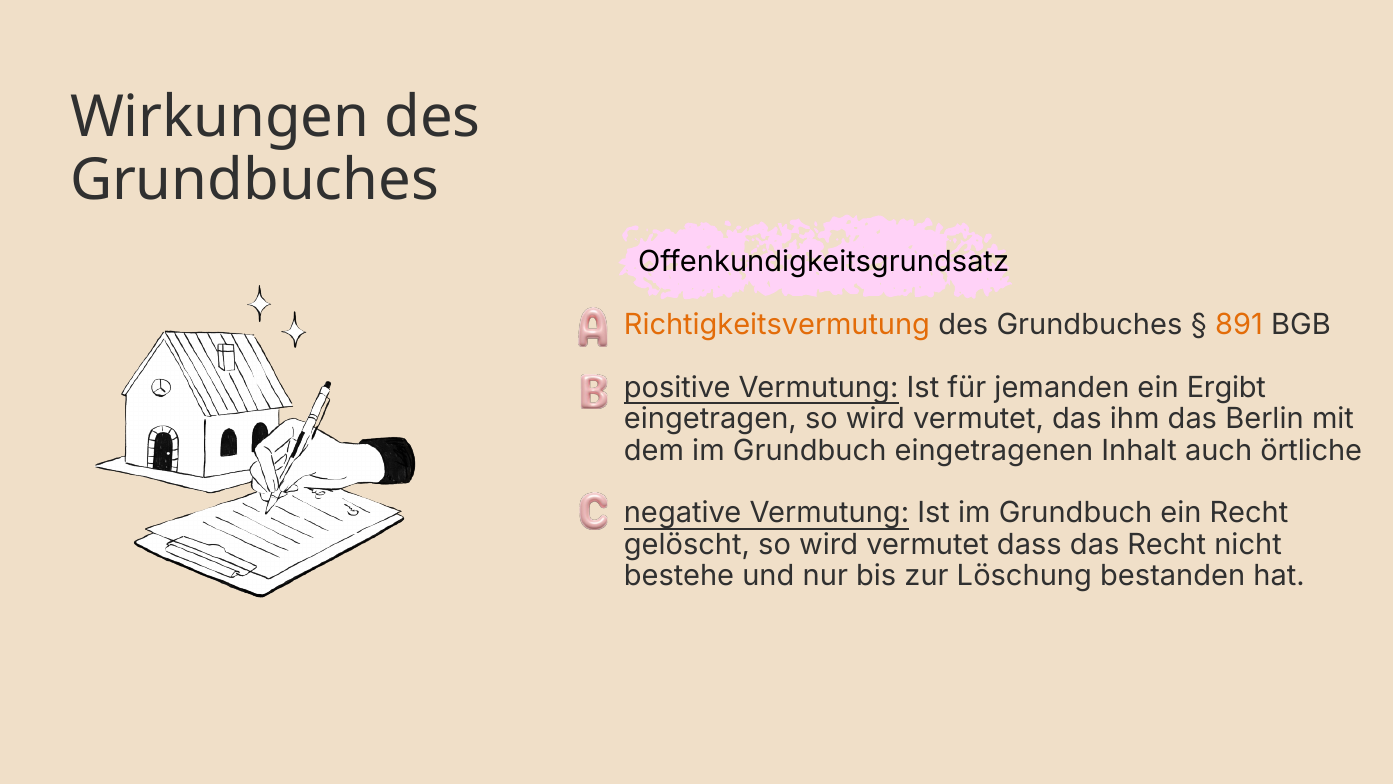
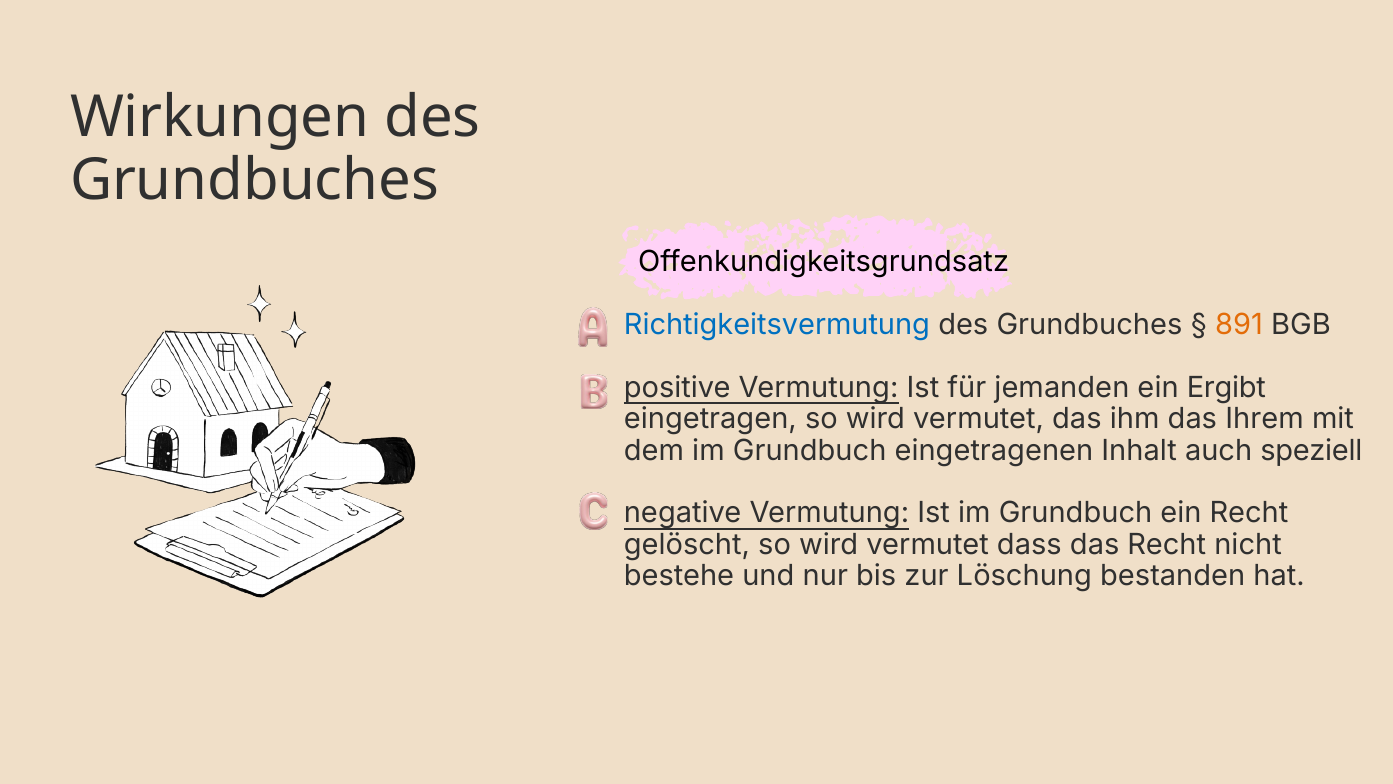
Richtigkeitsvermutung colour: orange -> blue (777, 325)
Berlin: Berlin -> Ihrem (1265, 419)
örtliche: örtliche -> speziell (1311, 450)
